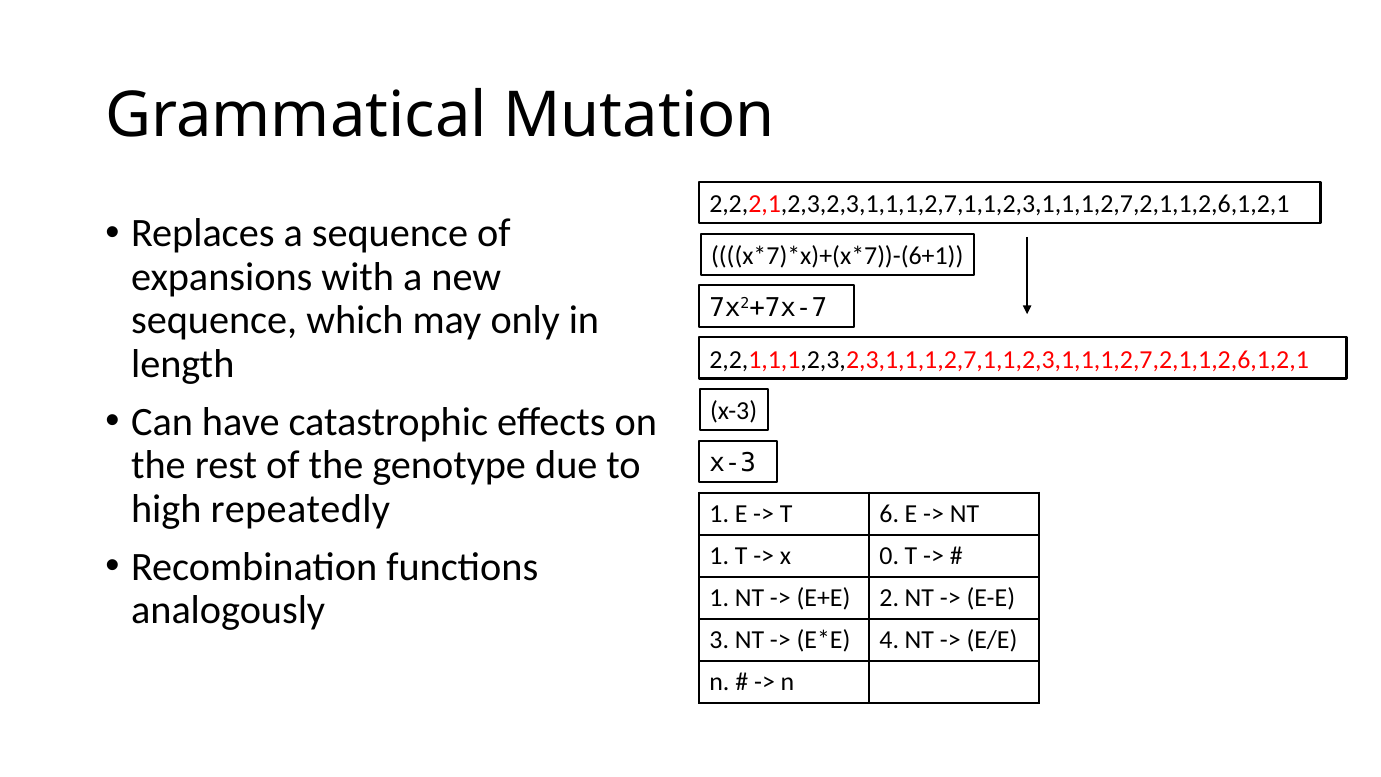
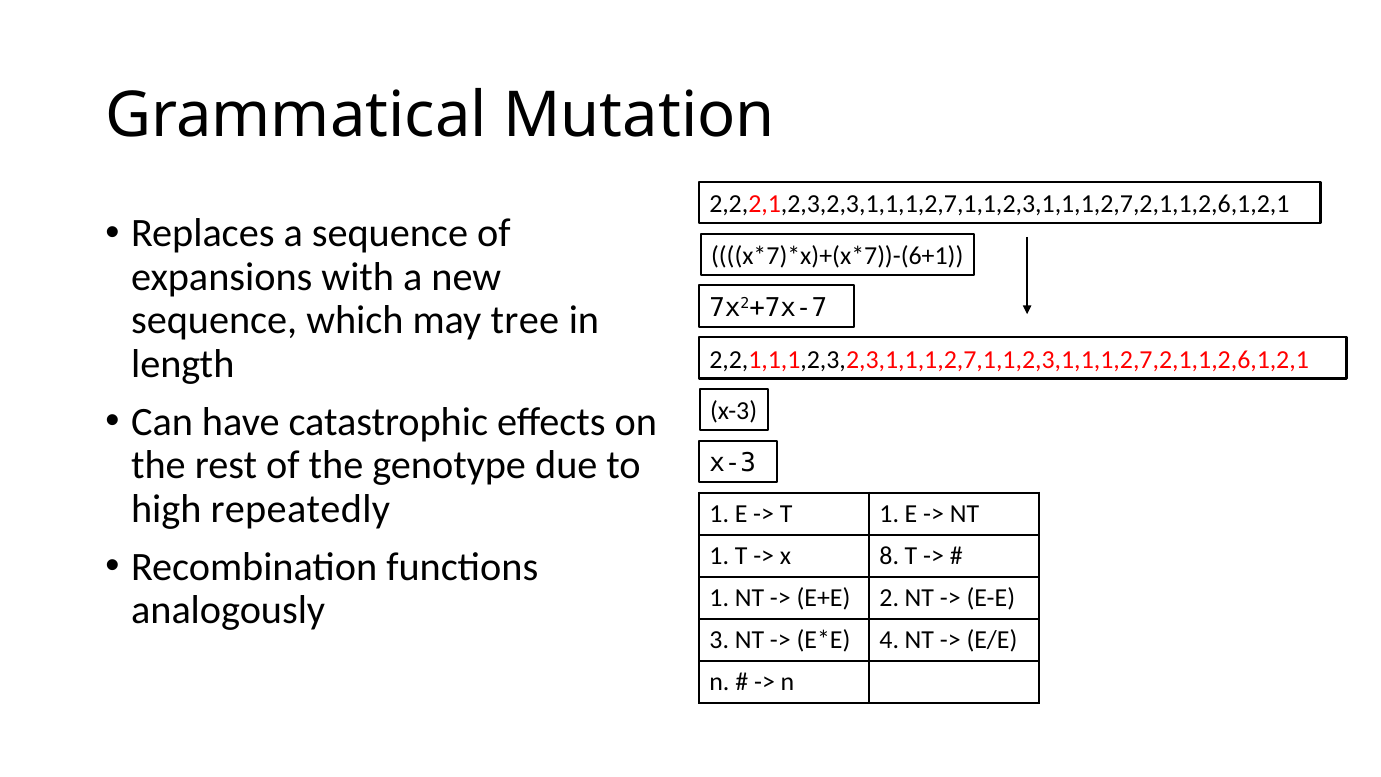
only: only -> tree (525, 321)
T 6: 6 -> 1 (889, 514)
0: 0 -> 8 (889, 556)
